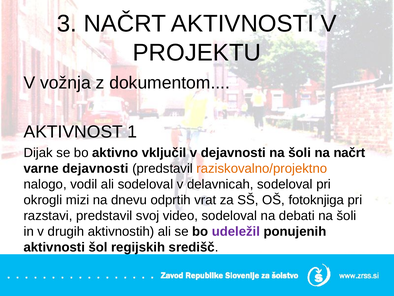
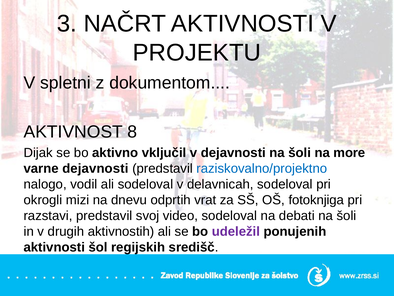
vožnja: vožnja -> spletni (65, 83)
1: 1 -> 8 (132, 132)
na načrt: načrt -> more (349, 152)
raziskovalno/projektno colour: orange -> blue (262, 168)
